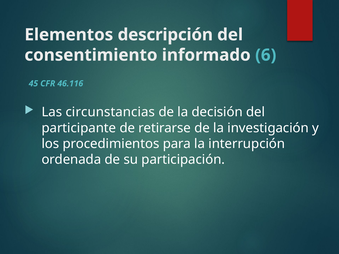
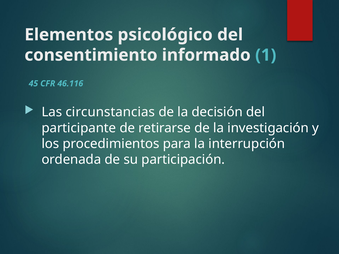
descripción: descripción -> psicológico (165, 35)
6: 6 -> 1 (266, 55)
